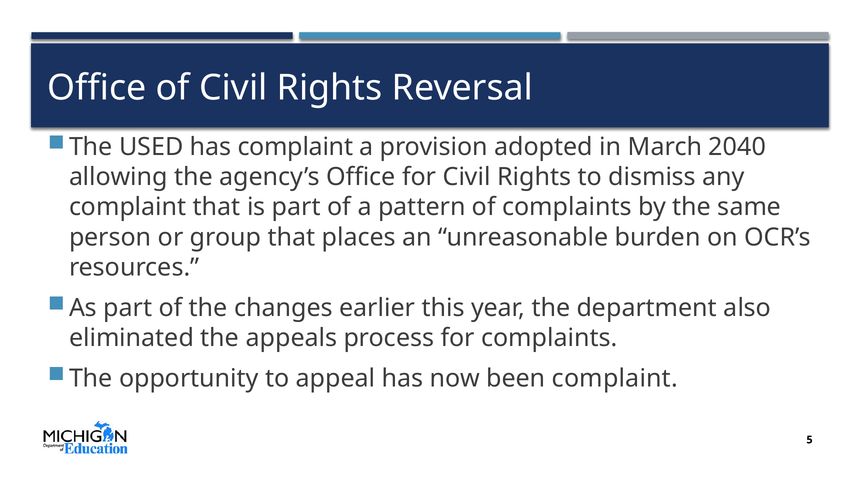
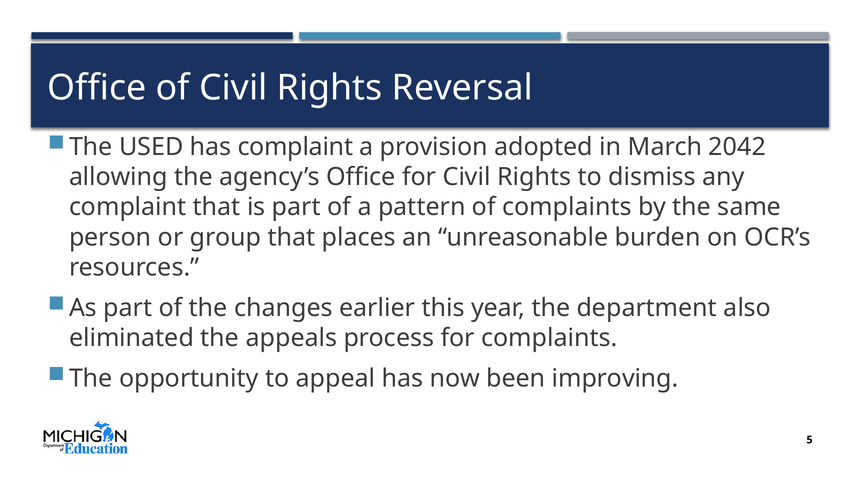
2040: 2040 -> 2042 (737, 147)
been complaint: complaint -> improving (615, 378)
